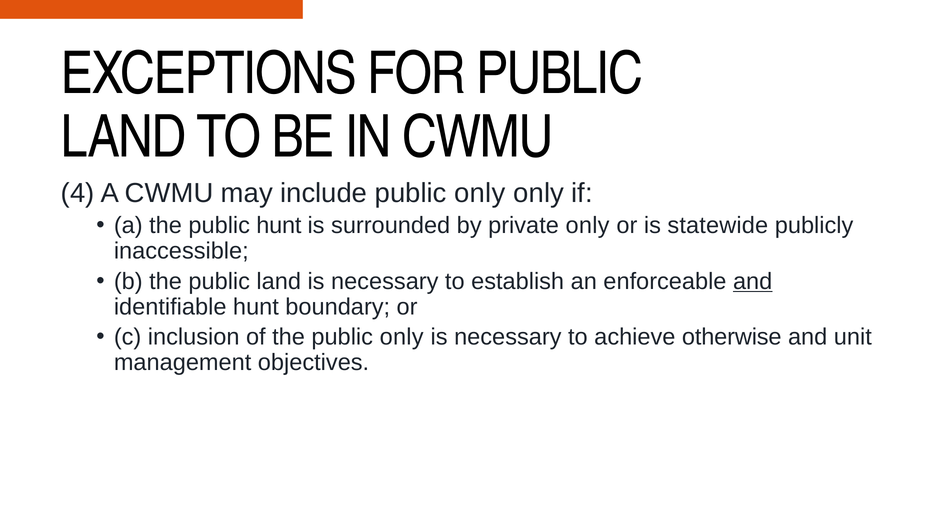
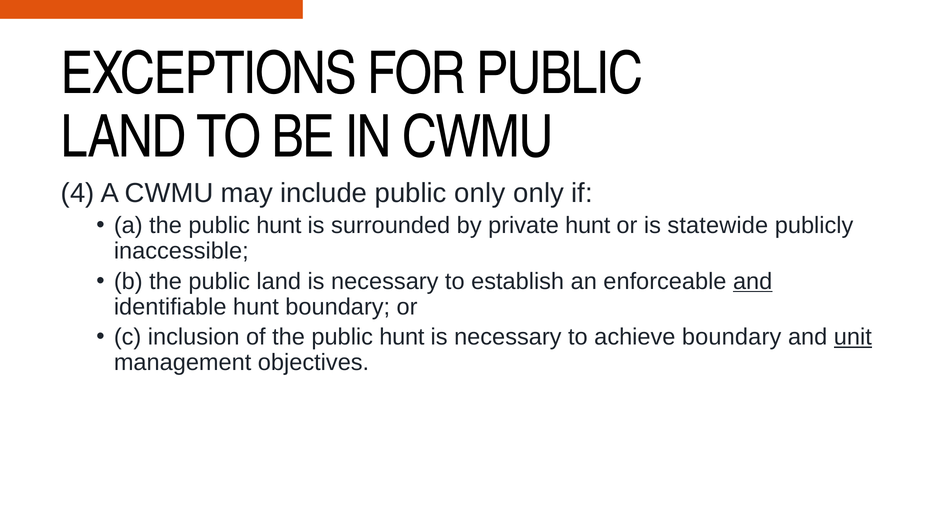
private only: only -> hunt (588, 226)
of the public only: only -> hunt (402, 337)
achieve otherwise: otherwise -> boundary (732, 337)
unit underline: none -> present (853, 337)
